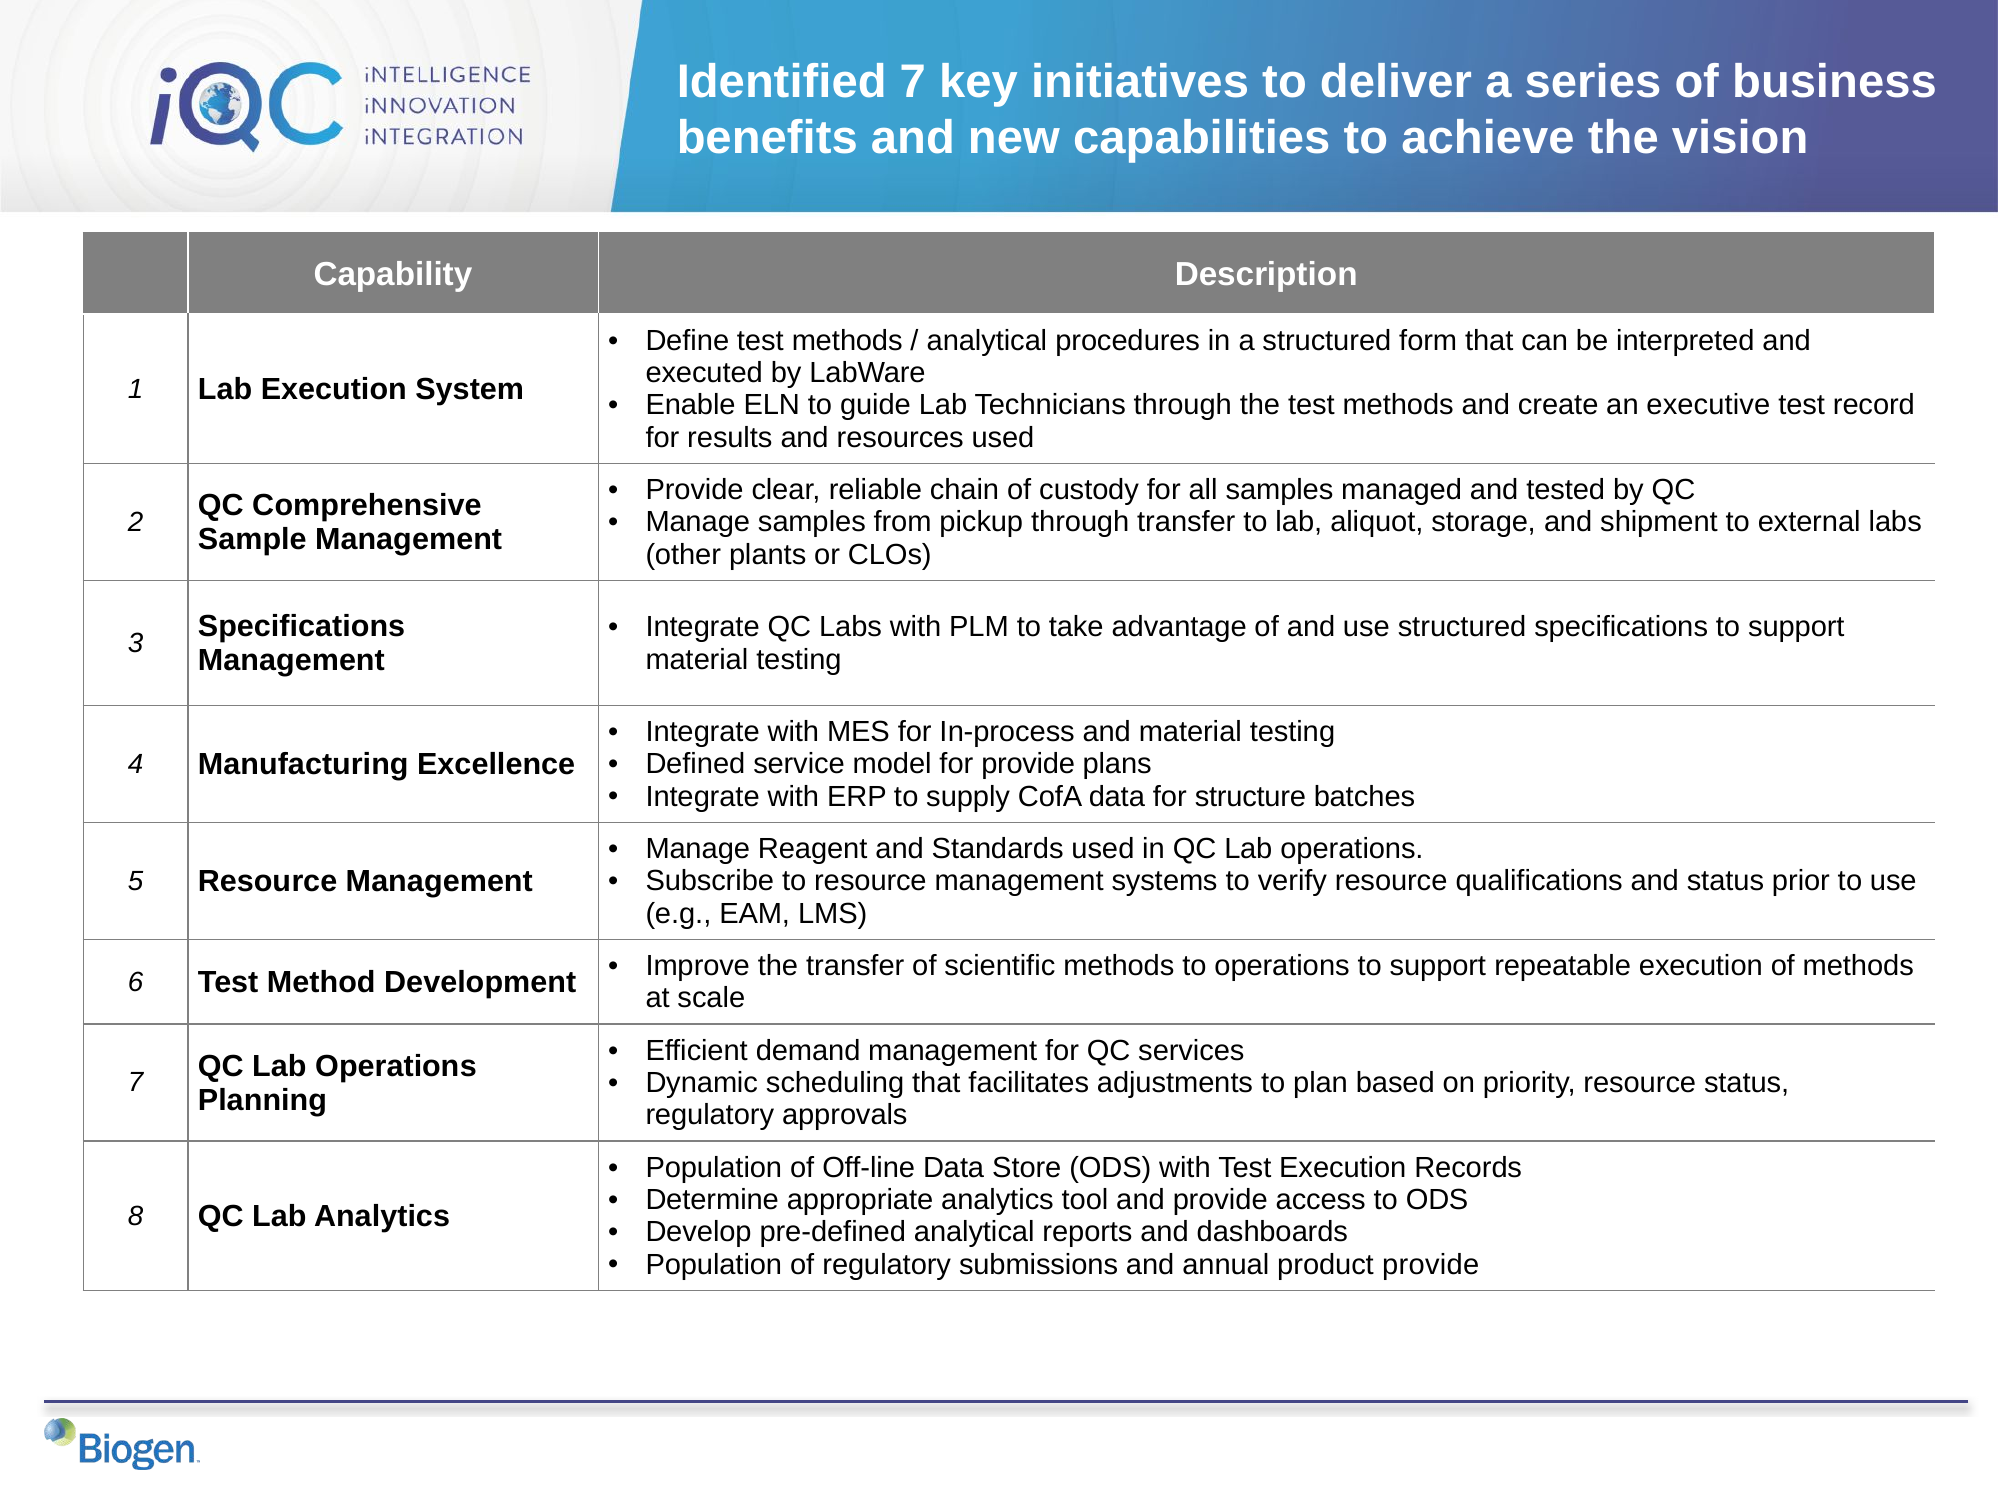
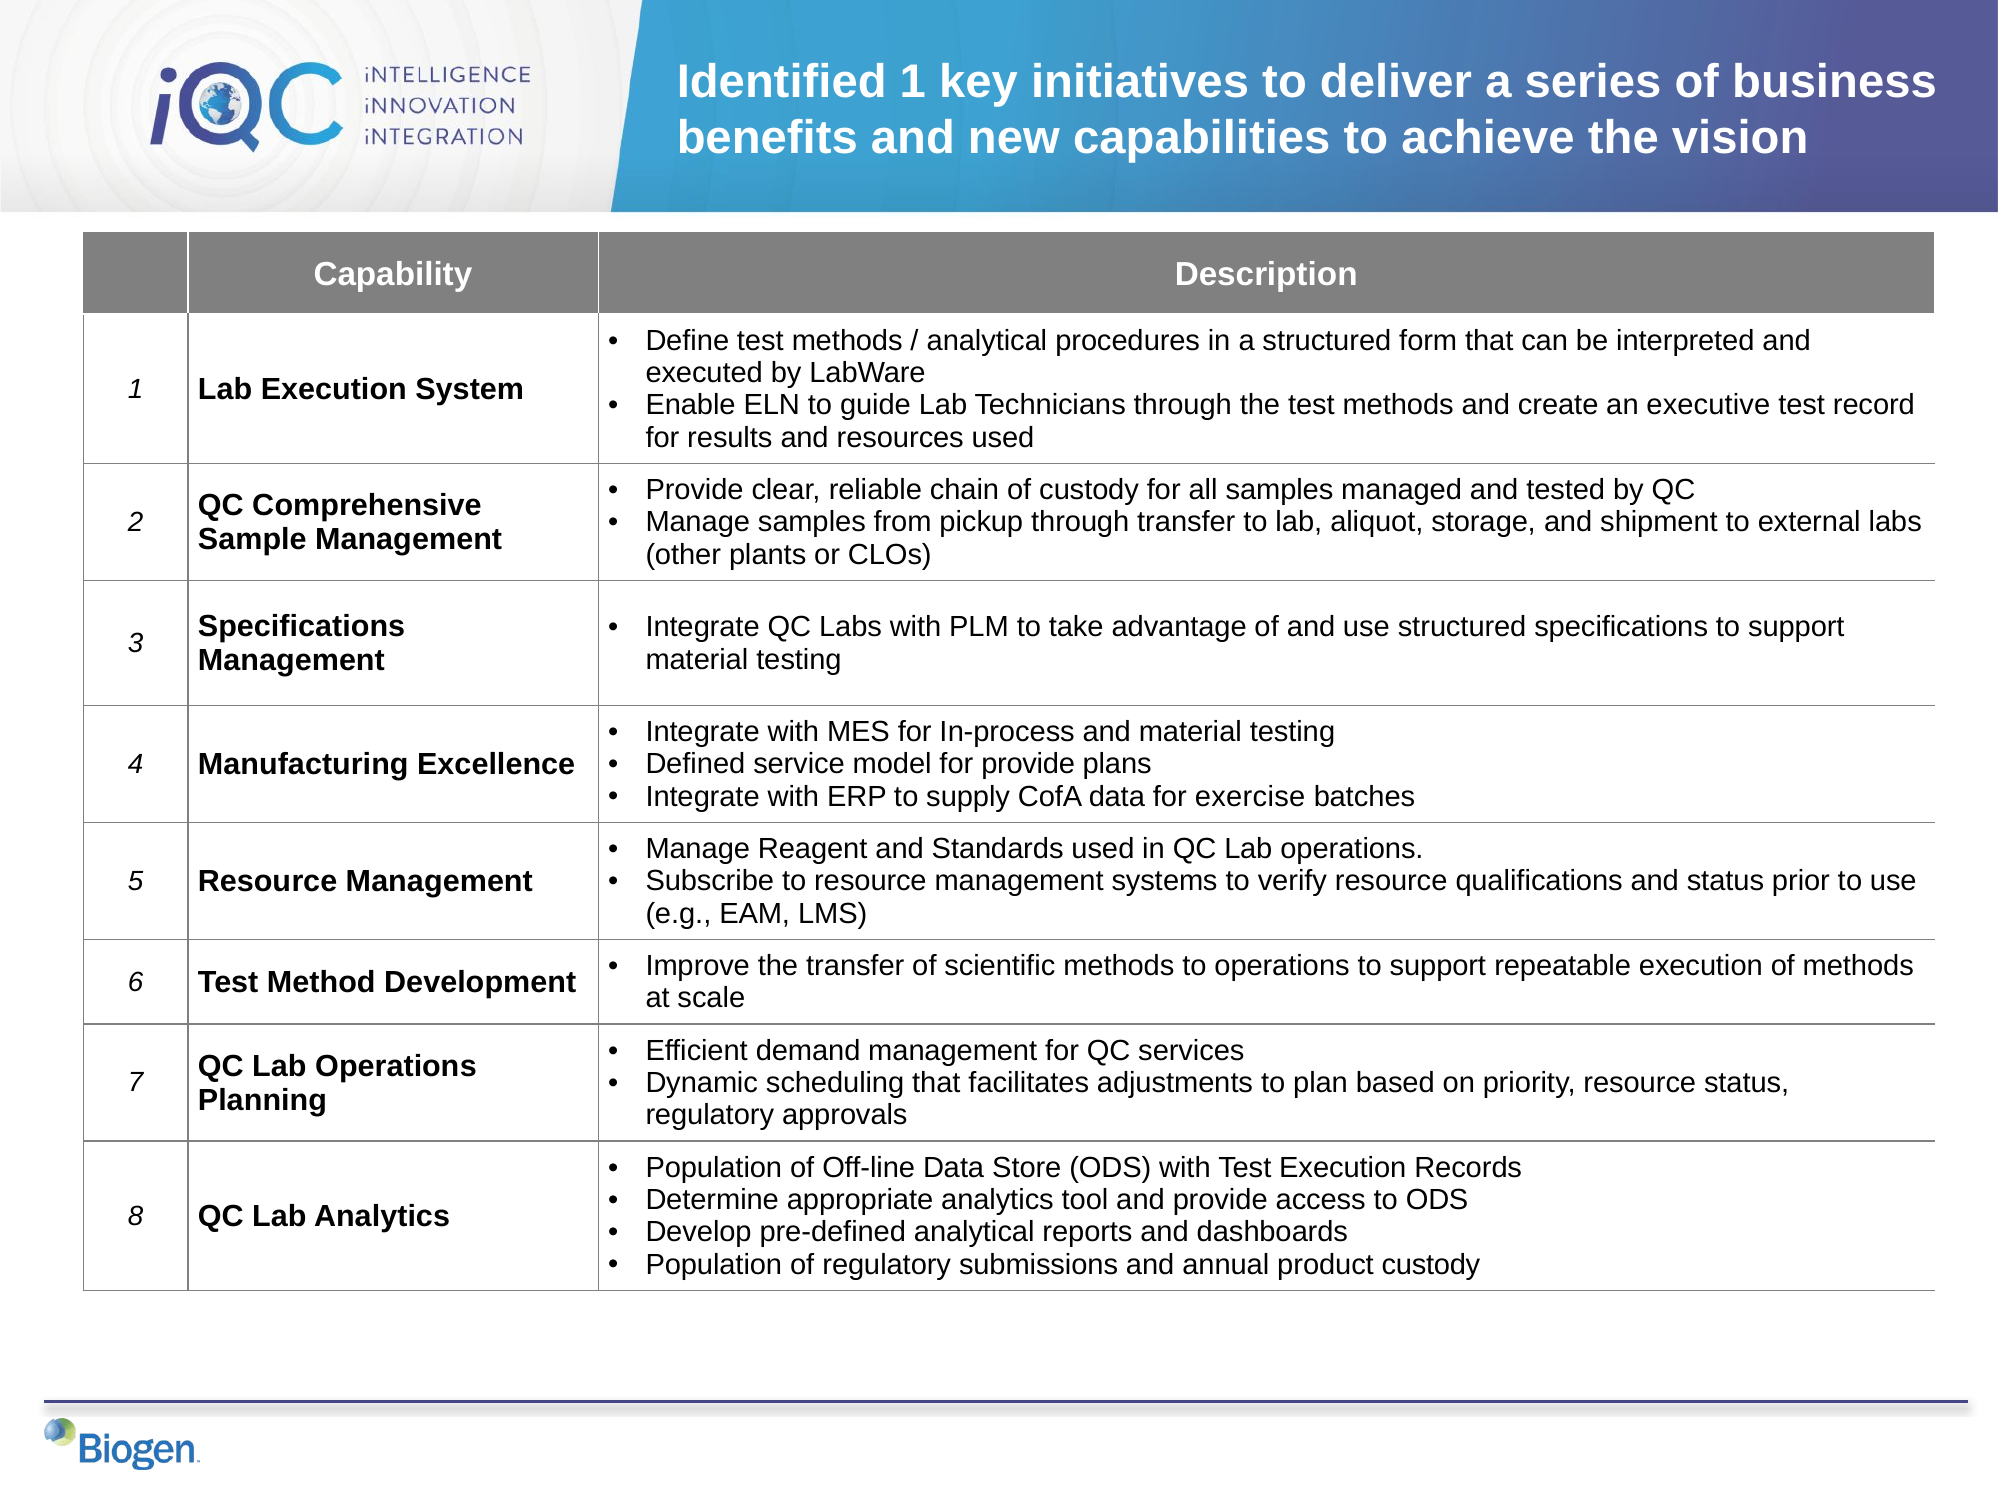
Identified 7: 7 -> 1 (913, 82)
structure: structure -> exercise (1250, 797)
product provide: provide -> custody (1431, 1265)
